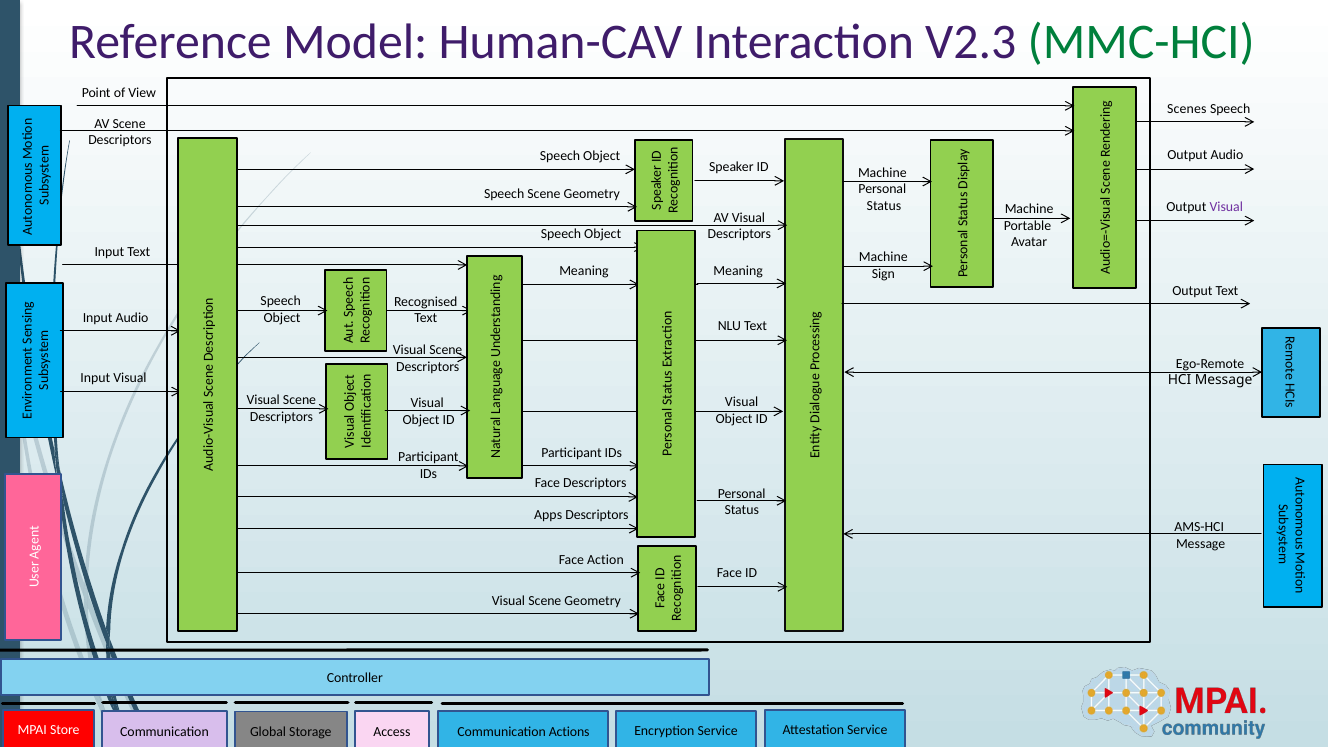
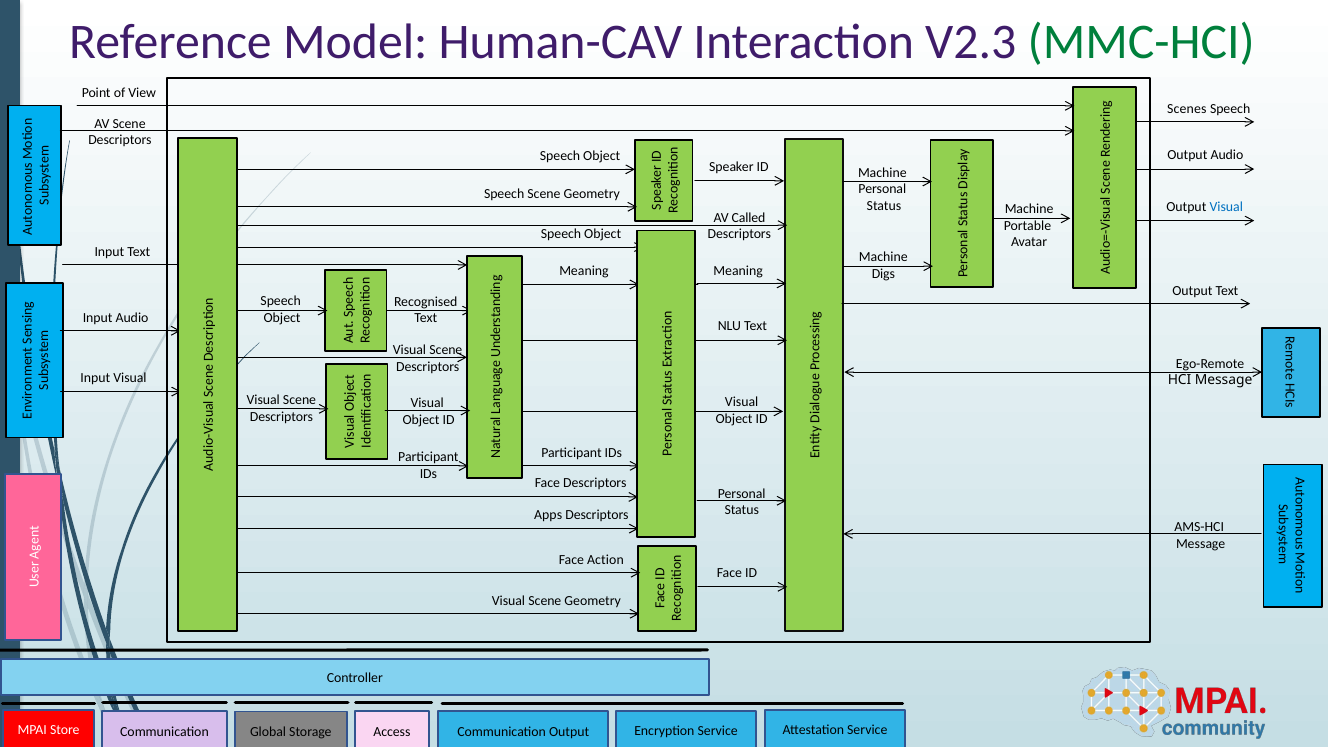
Visual colour: purple -> blue (1226, 207)
AV Visual: Visual -> Called (749, 218)
Sign: Sign -> Digs (883, 274)
Communication Actions: Actions -> Output (569, 732)
